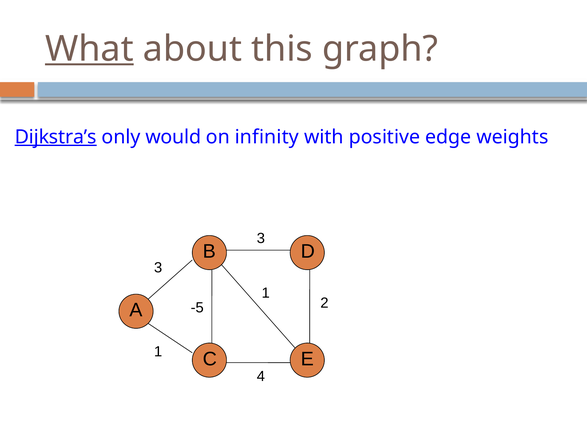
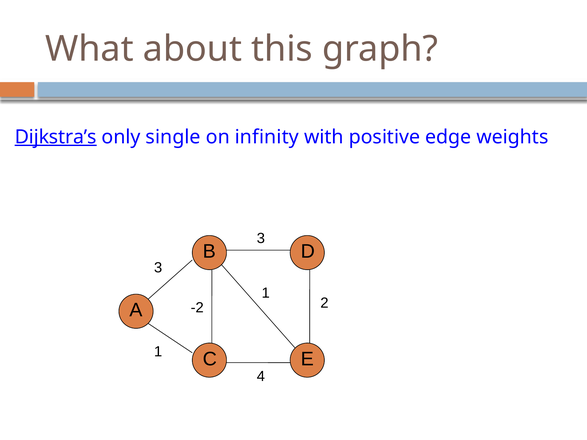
What underline: present -> none (89, 49)
would: would -> single (173, 137)
-5: -5 -> -2 (197, 308)
